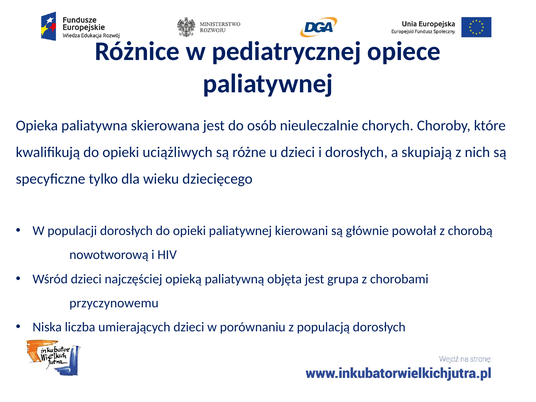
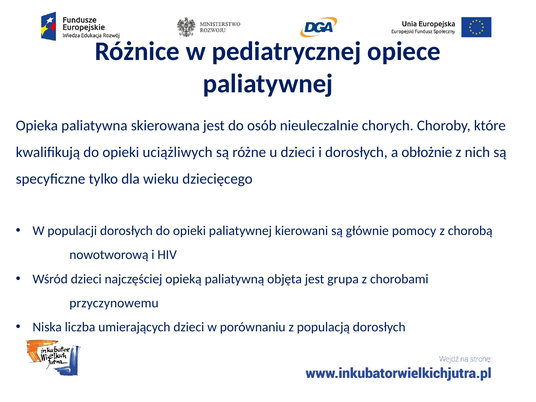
skupiają: skupiają -> obłożnie (427, 152)
powołał: powołał -> pomocy (414, 231)
